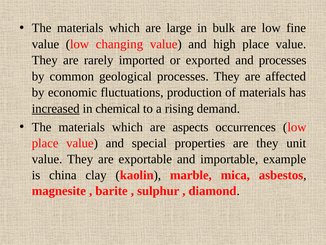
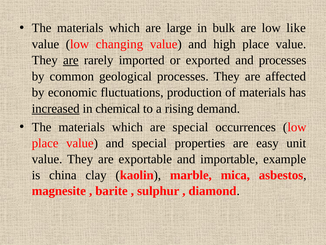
fine: fine -> like (296, 28)
are underline: none -> present (71, 60)
are aspects: aspects -> special (190, 127)
are they: they -> easy (267, 143)
